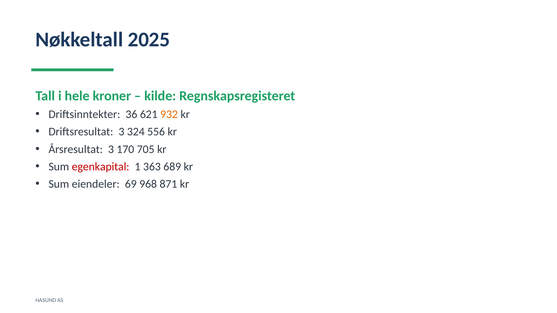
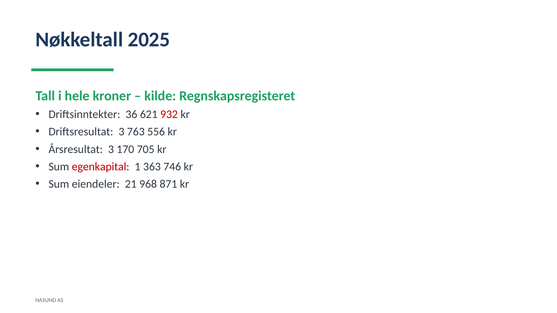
932 colour: orange -> red (169, 115)
324: 324 -> 763 (136, 132)
689: 689 -> 746 (172, 167)
69: 69 -> 21 (131, 184)
